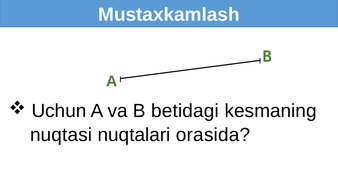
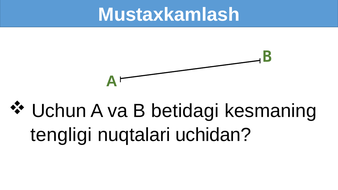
nuqtasi: nuqtasi -> tengligi (61, 135)
orasida: orasida -> uchidan (213, 135)
